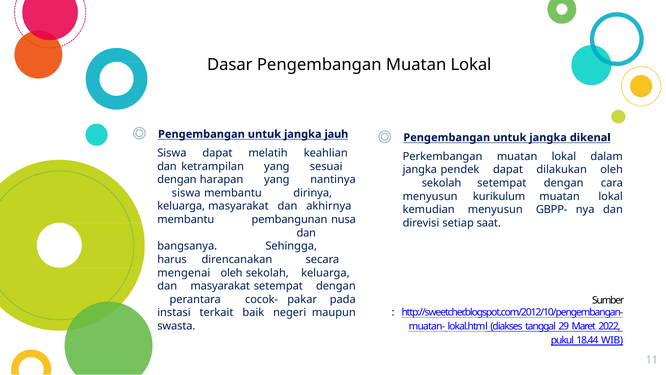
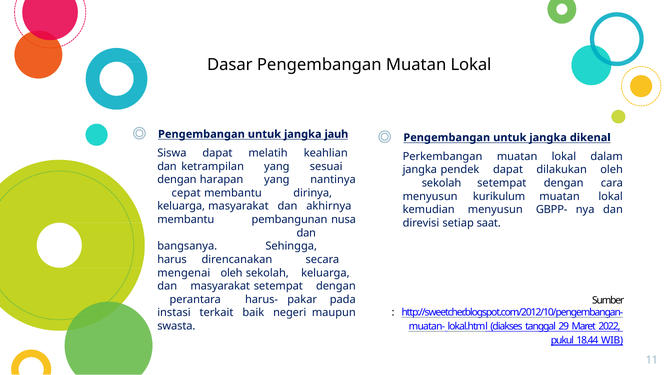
siswa: siswa -> cepat (186, 193)
cocok-: cocok- -> harus- (262, 300)
